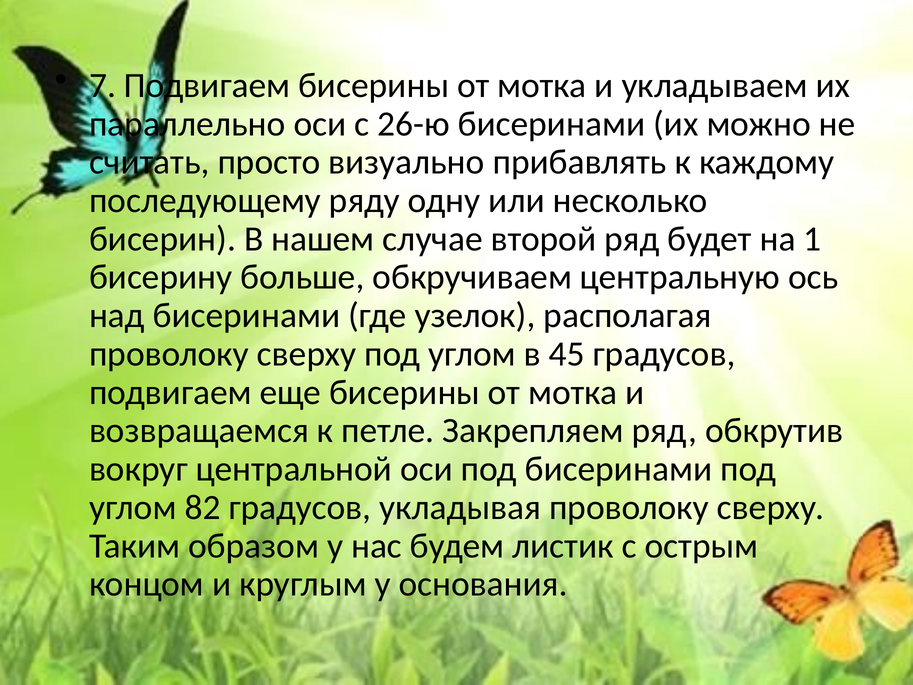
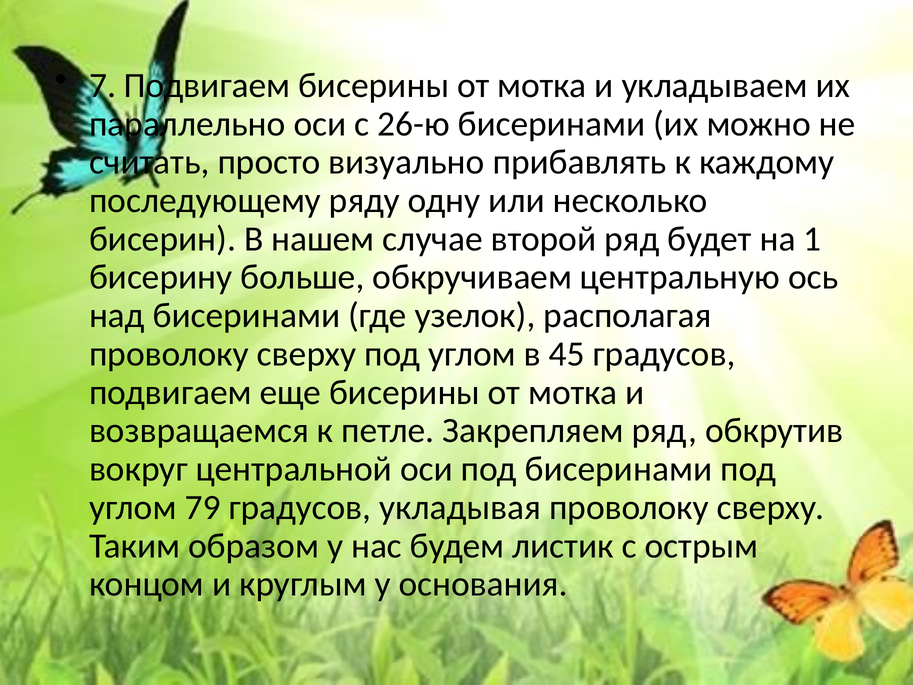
82: 82 -> 79 (203, 507)
